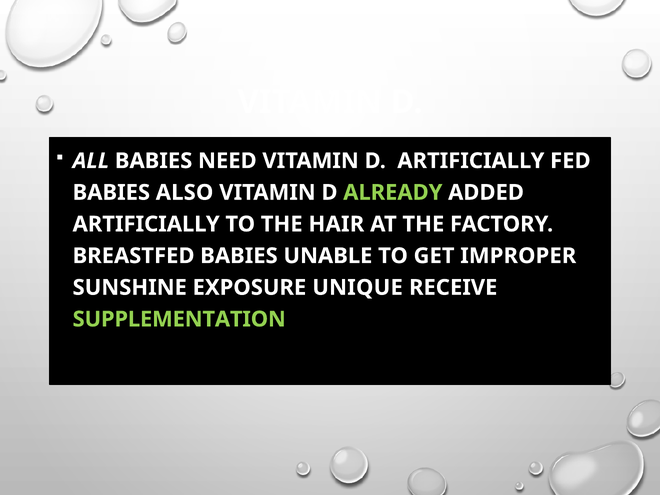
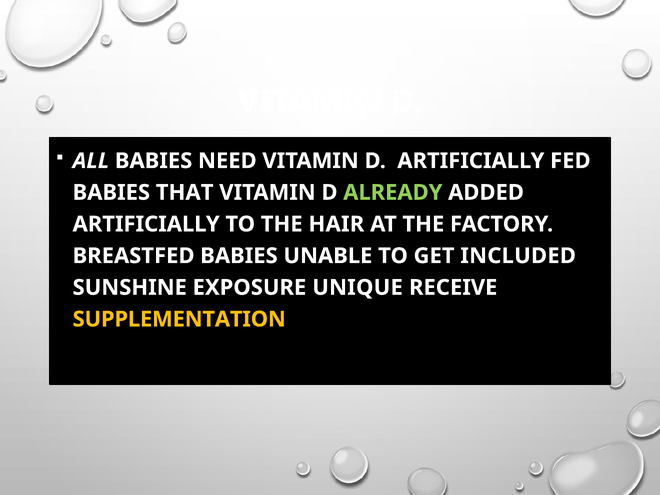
ALSO: ALSO -> THAT (185, 193)
IMPROPER: IMPROPER -> INCLUDED (518, 256)
SUPPLEMENTATION colour: light green -> yellow (179, 319)
